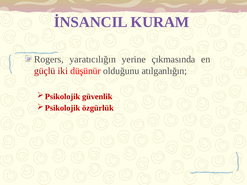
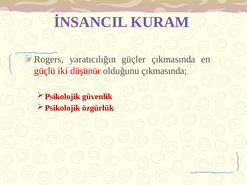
yerine: yerine -> güçler (134, 59)
olduğunu atılganlığın: atılganlığın -> çıkmasında (164, 71)
